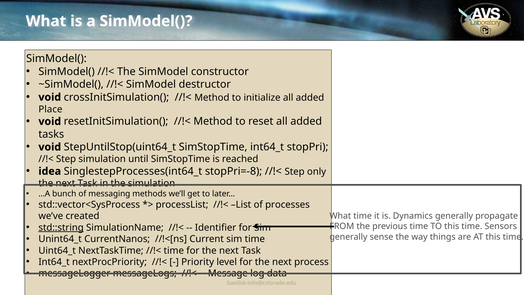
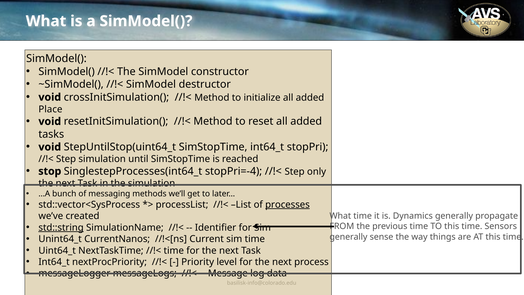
idea: idea -> stop (50, 171)
stopPri=-8: stopPri=-8 -> stopPri=-4 (234, 171)
processes underline: none -> present (287, 204)
